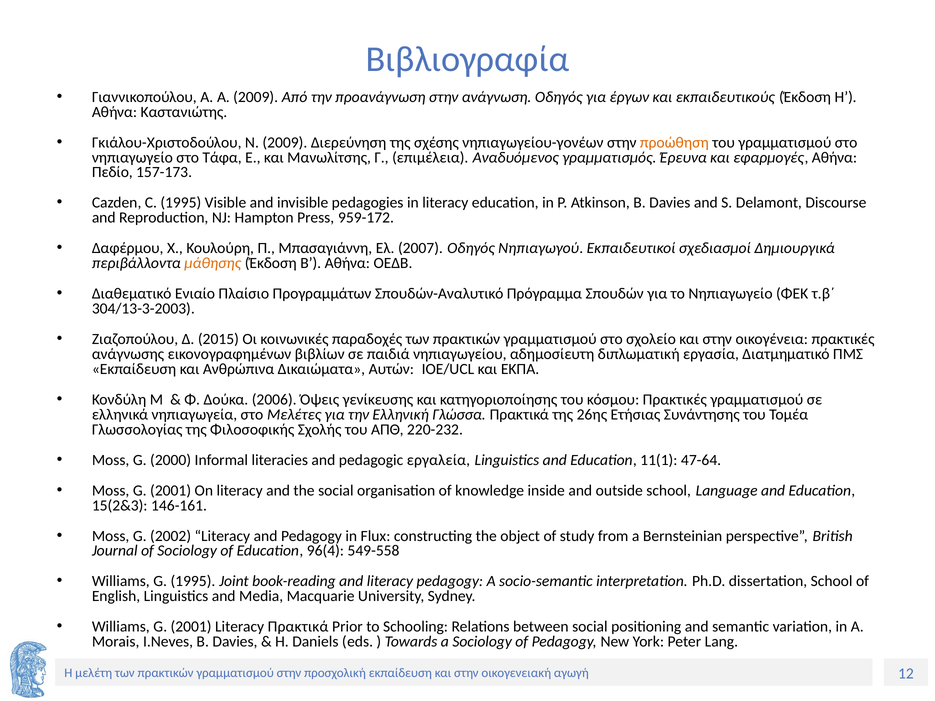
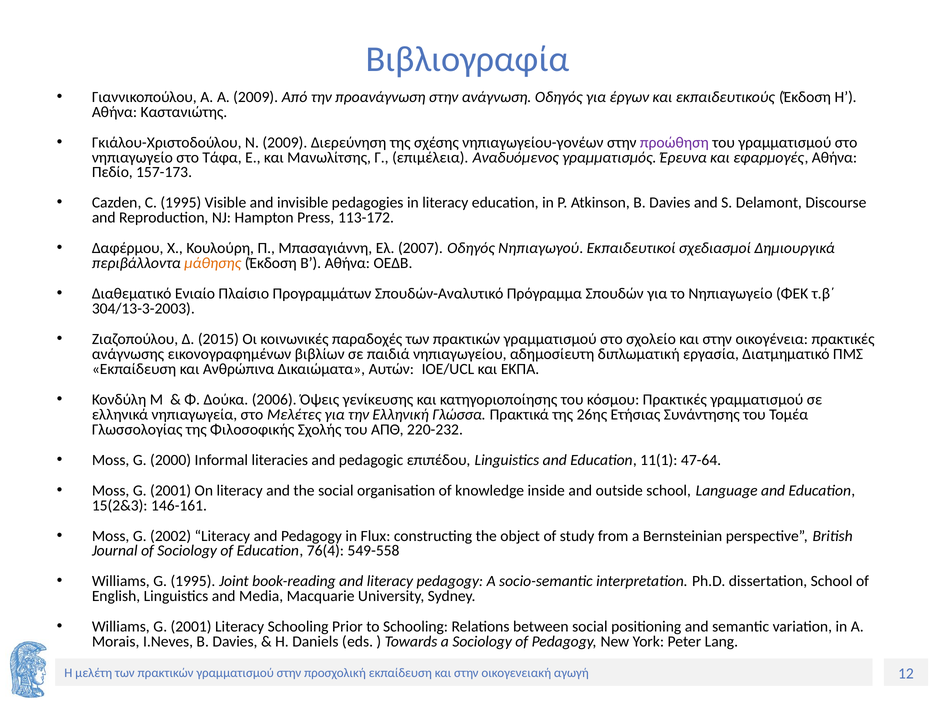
προώθηση colour: orange -> purple (674, 143)
959-172: 959-172 -> 113-172 (366, 218)
εργαλεία: εργαλεία -> επιπέδου (439, 460)
96(4: 96(4 -> 76(4 (325, 551)
Literacy Πρακτικά: Πρακτικά -> Schooling (298, 627)
